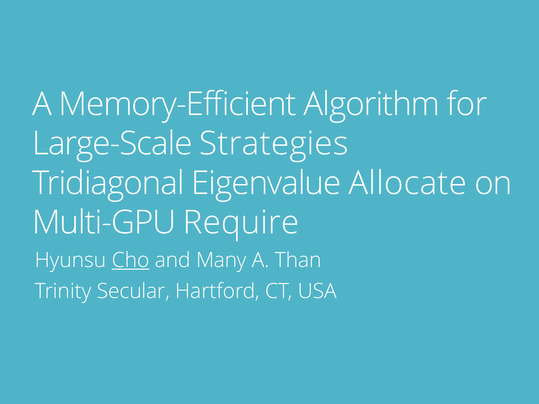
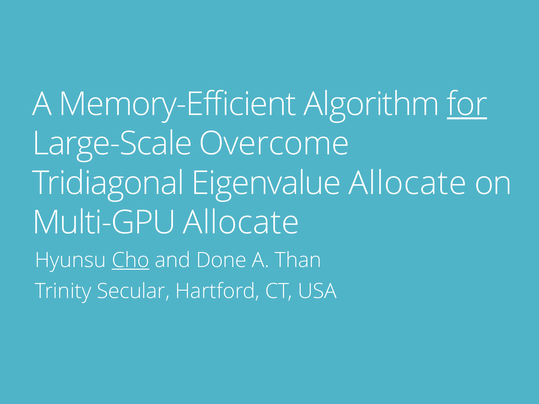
for underline: none -> present (467, 104)
Strategies: Strategies -> Overcome (274, 144)
Multi-GPU Require: Require -> Allocate (241, 223)
Many: Many -> Done (221, 260)
